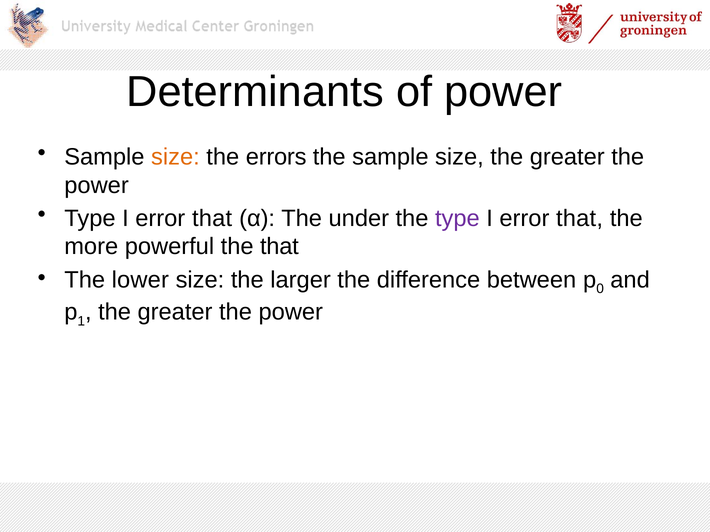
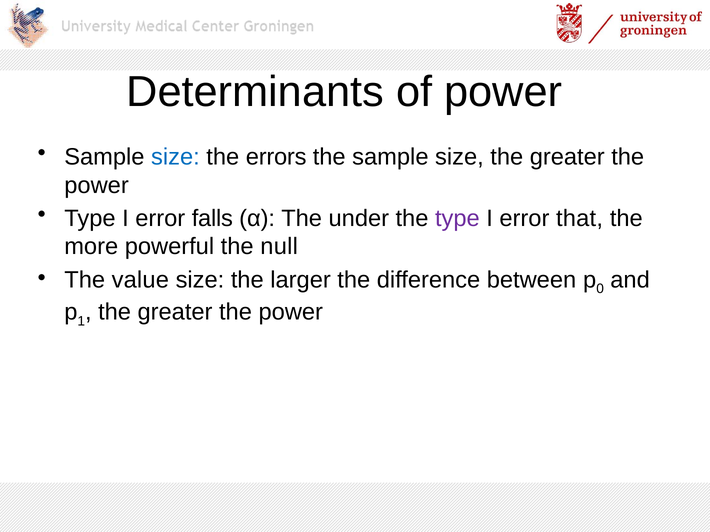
size colour: orange -> blue (175, 157)
that: that -> falls (212, 219)
the that: that -> null (279, 247)
lower: lower -> value (140, 280)
